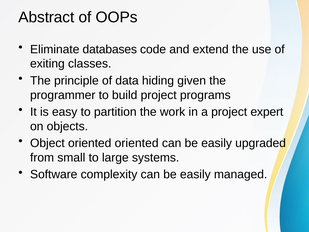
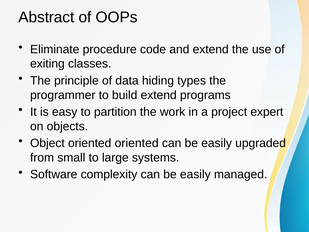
databases: databases -> procedure (110, 49)
given: given -> types (192, 81)
build project: project -> extend (159, 95)
